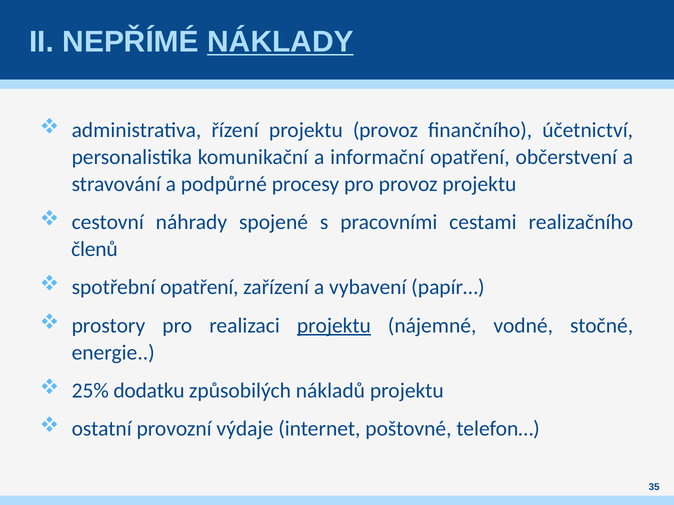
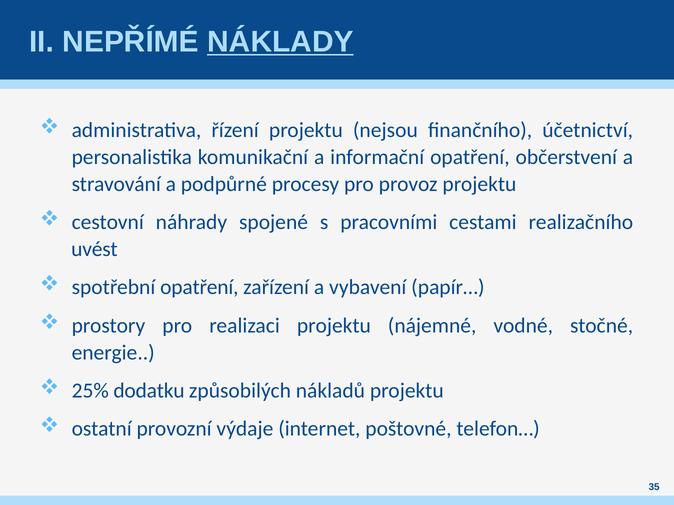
projektu provoz: provoz -> nejsou (385, 130)
členů: členů -> uvést (94, 249)
projektu underline: present -> none (334, 326)
